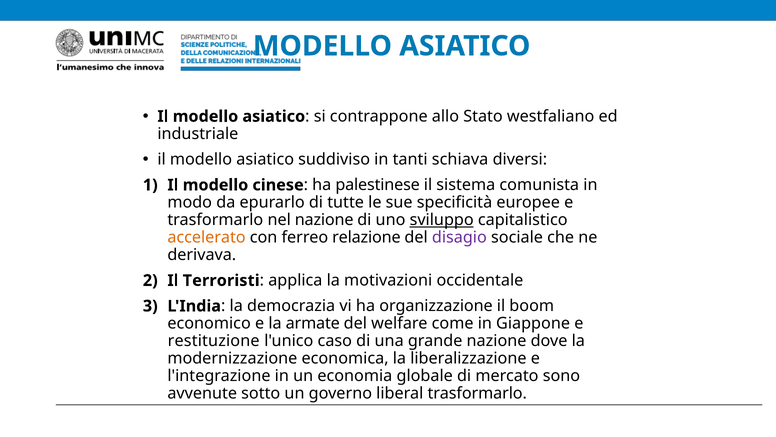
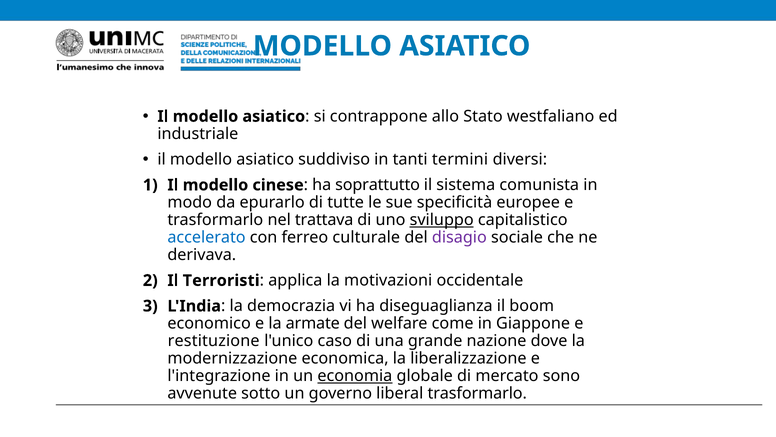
schiava: schiava -> termini (460, 159)
palestinese: palestinese -> soprattutto (378, 185)
nel nazione: nazione -> trattava (324, 220)
accelerato colour: orange -> blue (207, 237)
relazione: relazione -> culturale (366, 237)
organizzazione: organizzazione -> diseguaglianza (436, 306)
economia underline: none -> present (355, 376)
